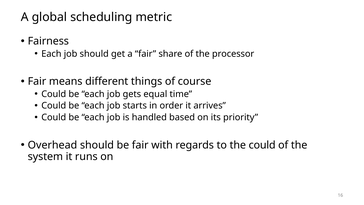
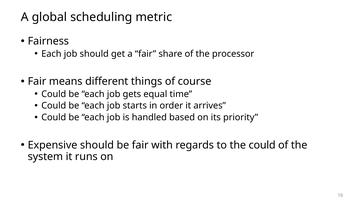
Overhead: Overhead -> Expensive (53, 145)
